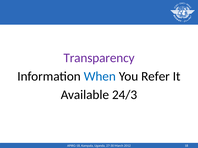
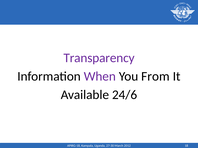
When colour: blue -> purple (100, 76)
Refer: Refer -> From (155, 76)
24/3: 24/3 -> 24/6 (125, 95)
